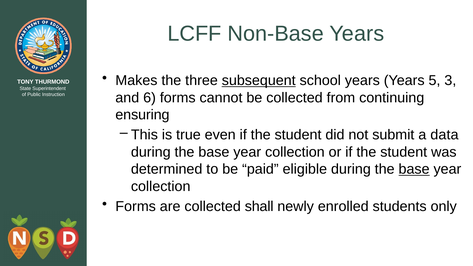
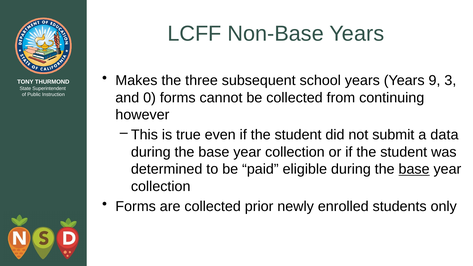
subsequent underline: present -> none (259, 81)
5: 5 -> 9 (434, 81)
6: 6 -> 0 (150, 98)
ensuring: ensuring -> however (142, 115)
shall: shall -> prior (259, 206)
